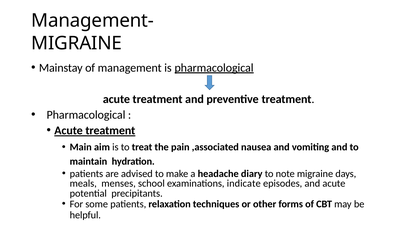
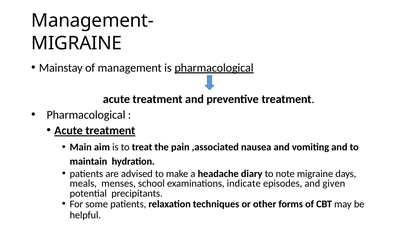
and acute: acute -> given (334, 183)
